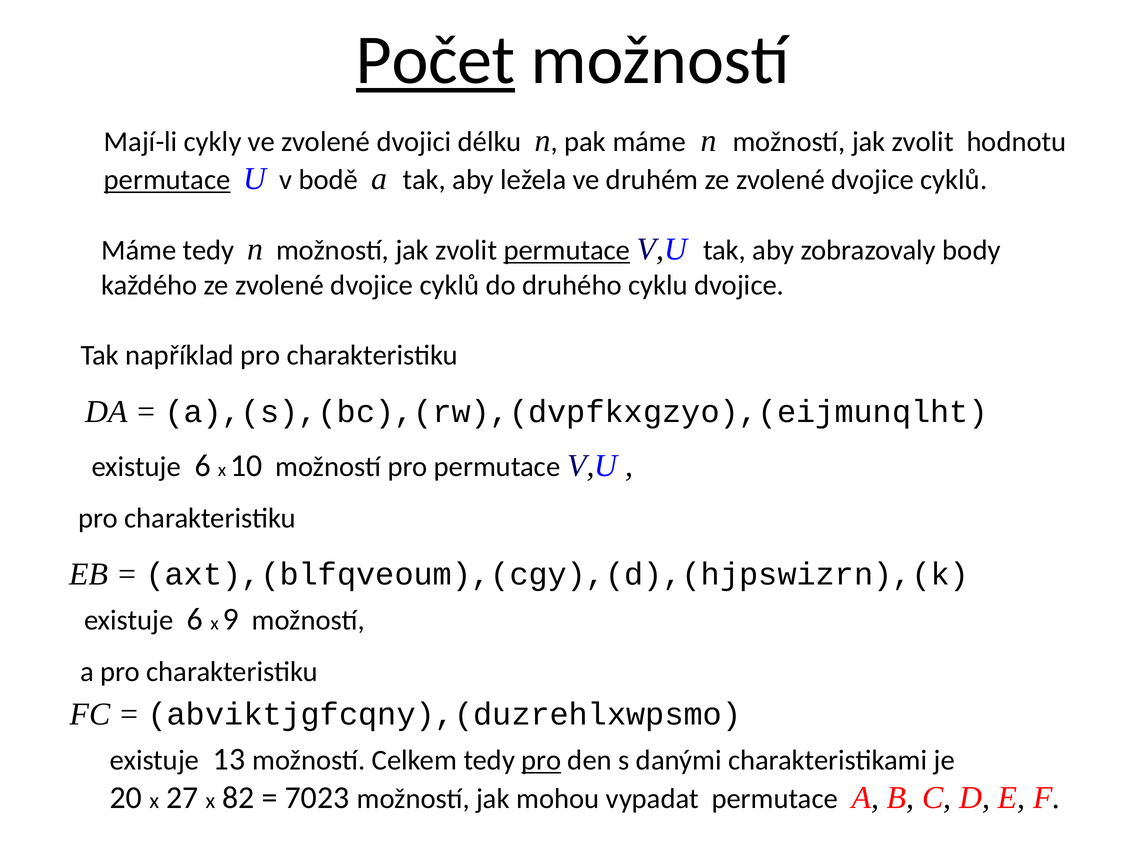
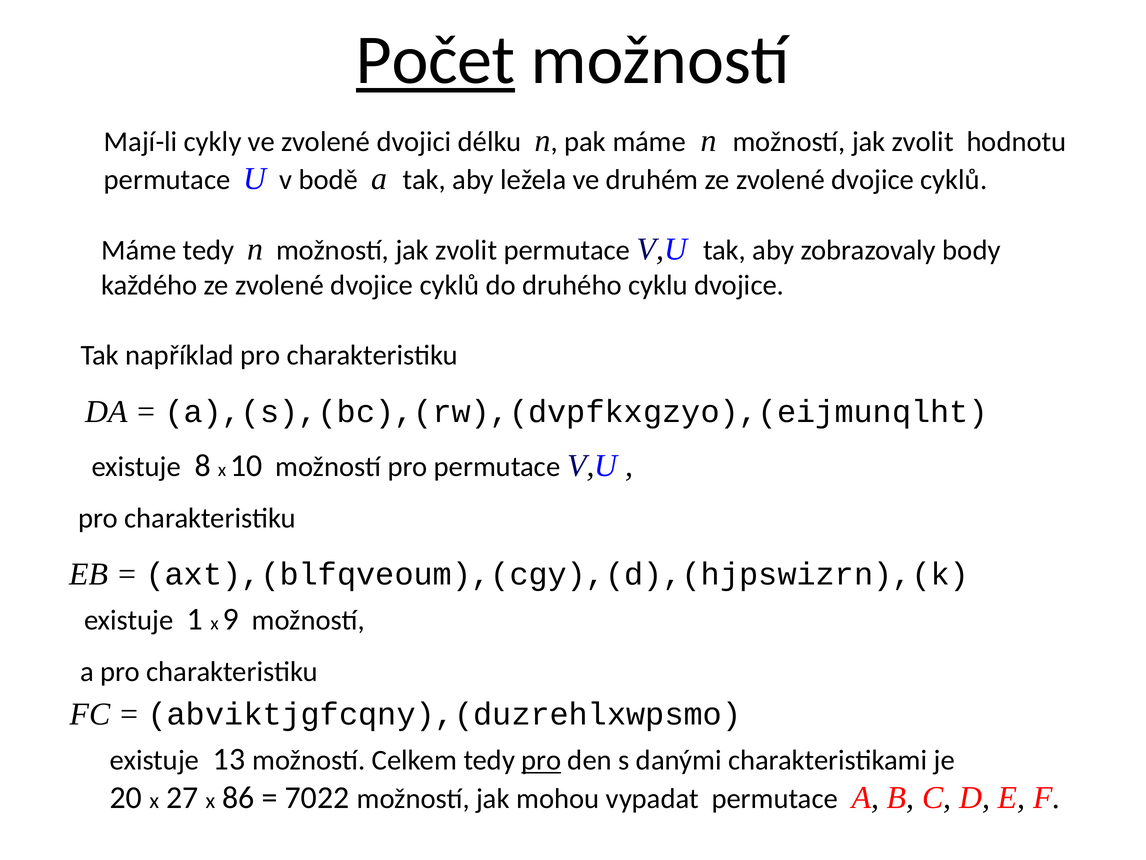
permutace underline: present -> none (167, 180)
permutace underline: present -> none (567, 250)
6: 6 -> 8 (203, 466)
6: 6 -> 1 (195, 619)
82: 82 -> 86 (238, 797)
7023: 7023 -> 7022 (317, 797)
